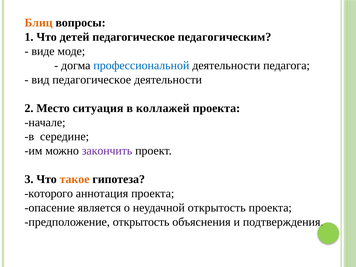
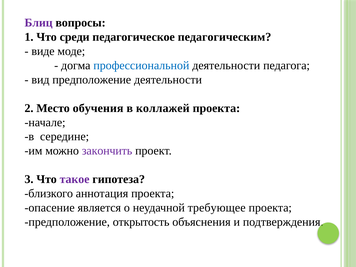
Блиц colour: orange -> purple (39, 23)
детей: детей -> среди (75, 37)
вид педагогическое: педагогическое -> предположение (92, 80)
ситуация: ситуация -> обучения (98, 108)
такое colour: orange -> purple (75, 179)
которого: которого -> близкого (49, 194)
неудачной открытость: открытость -> требующее (217, 208)
